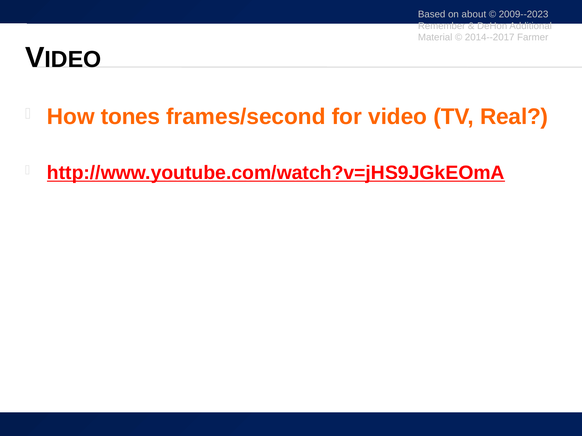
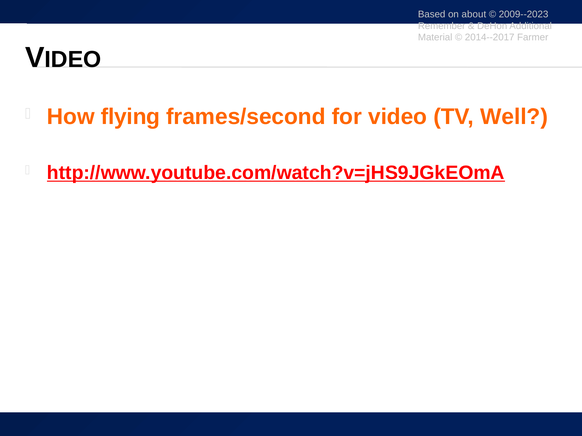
tones: tones -> flying (130, 117)
Real: Real -> Well (514, 117)
